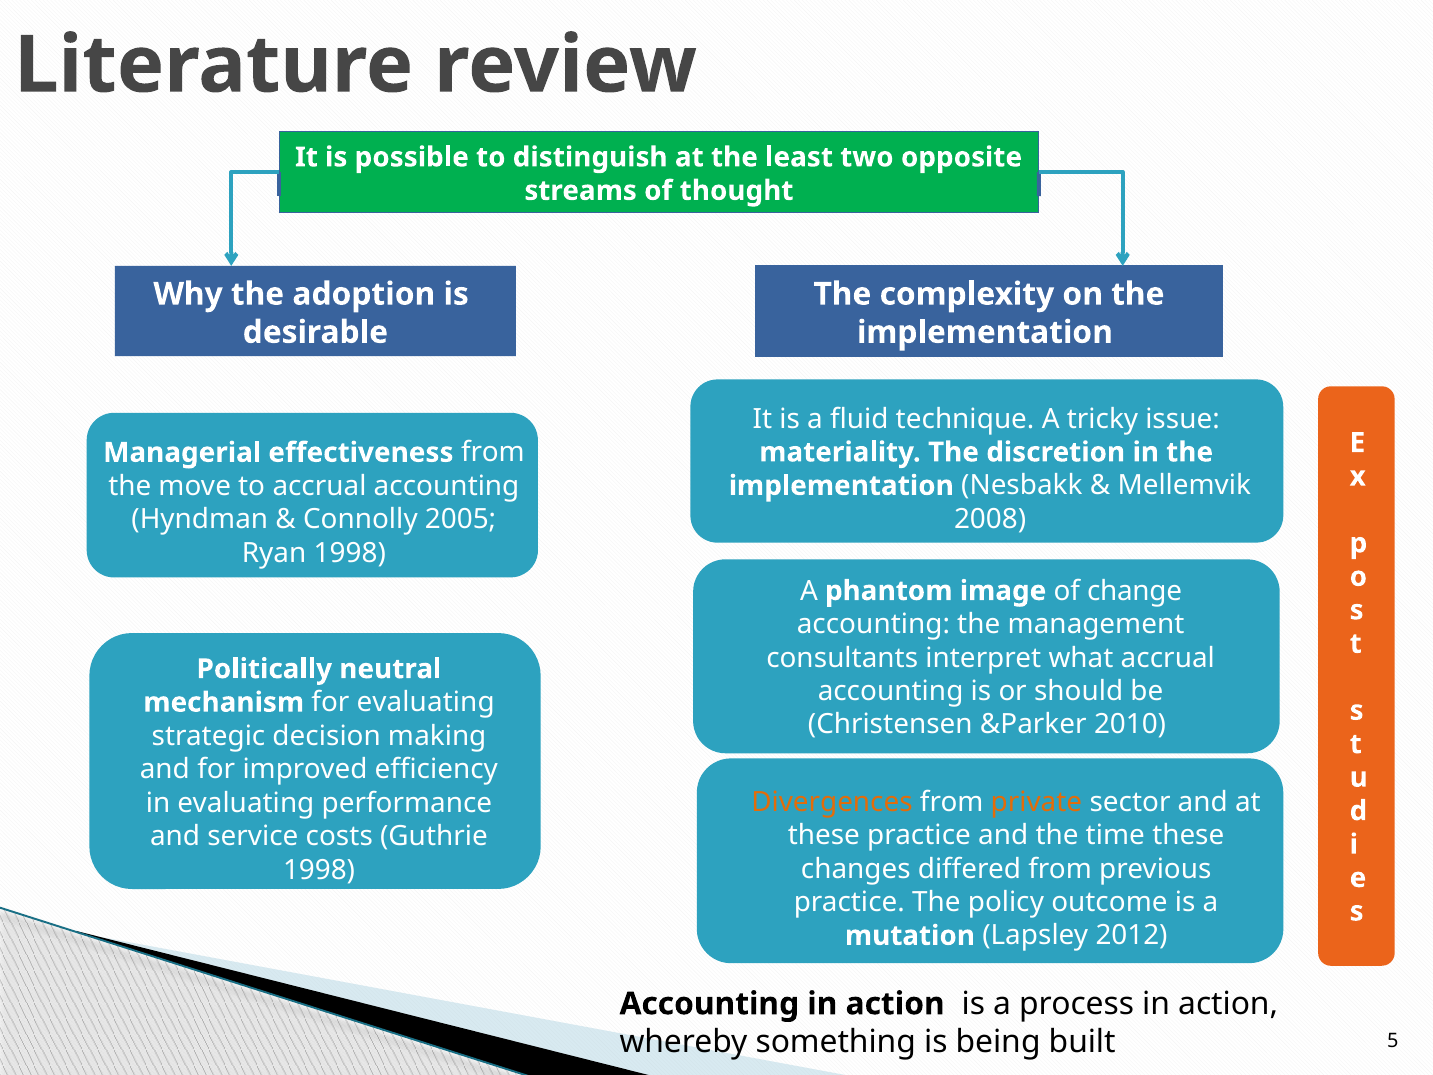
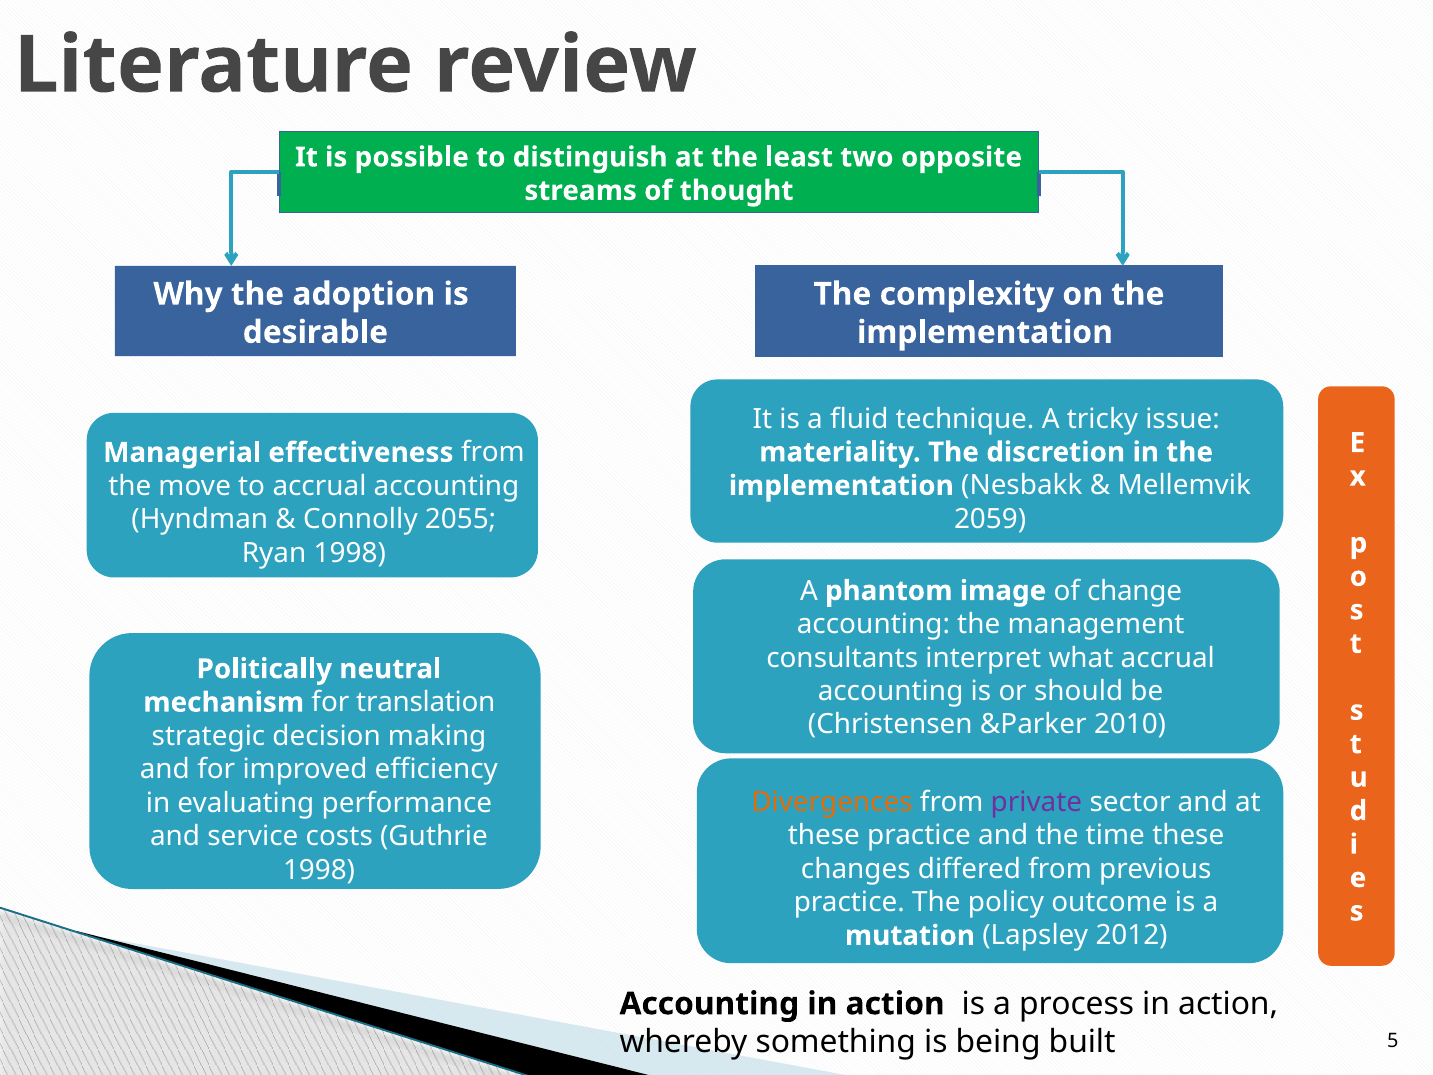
2008: 2008 -> 2059 (990, 519)
2005: 2005 -> 2055 (461, 519)
for evaluating: evaluating -> translation (426, 702)
private colour: orange -> purple (1036, 802)
